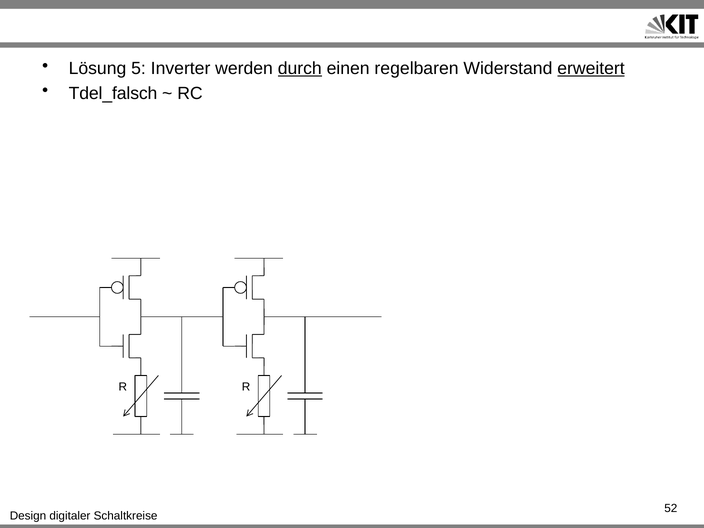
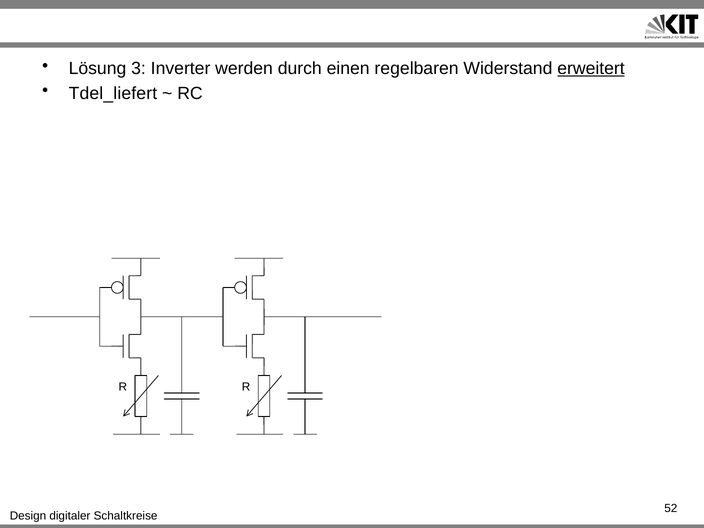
5: 5 -> 3 (138, 69)
durch underline: present -> none (300, 69)
Tdel_falsch: Tdel_falsch -> Tdel_liefert (113, 93)
